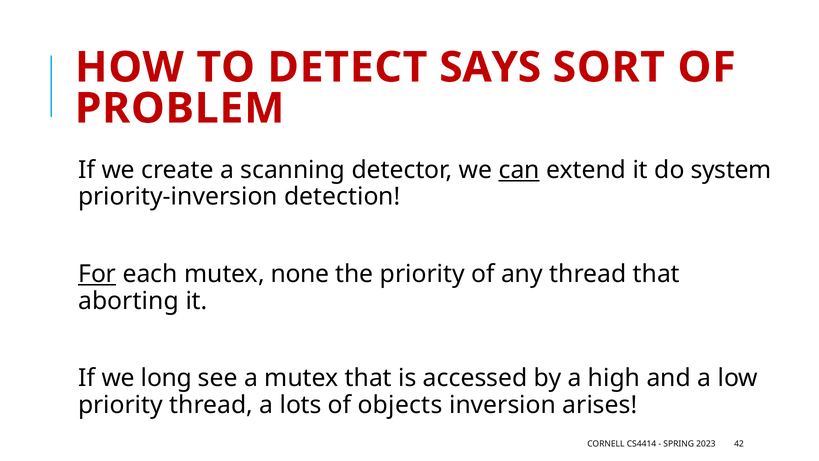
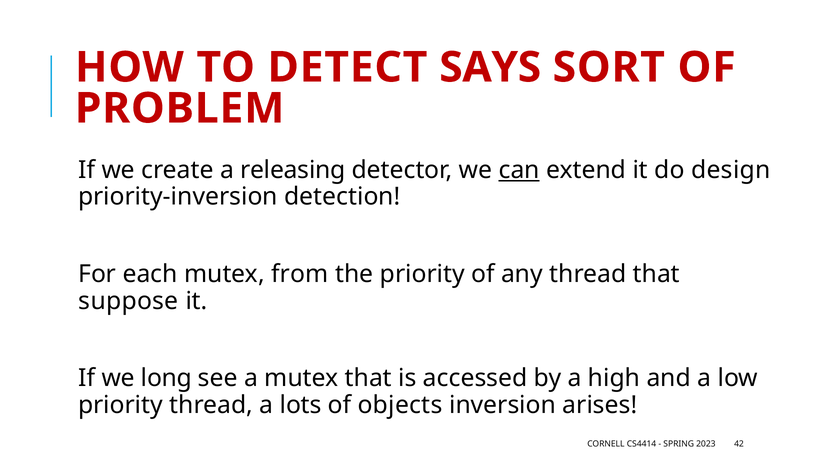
scanning: scanning -> releasing (293, 170)
system: system -> design (731, 170)
For underline: present -> none (97, 274)
none: none -> from (300, 274)
aborting: aborting -> suppose (128, 301)
